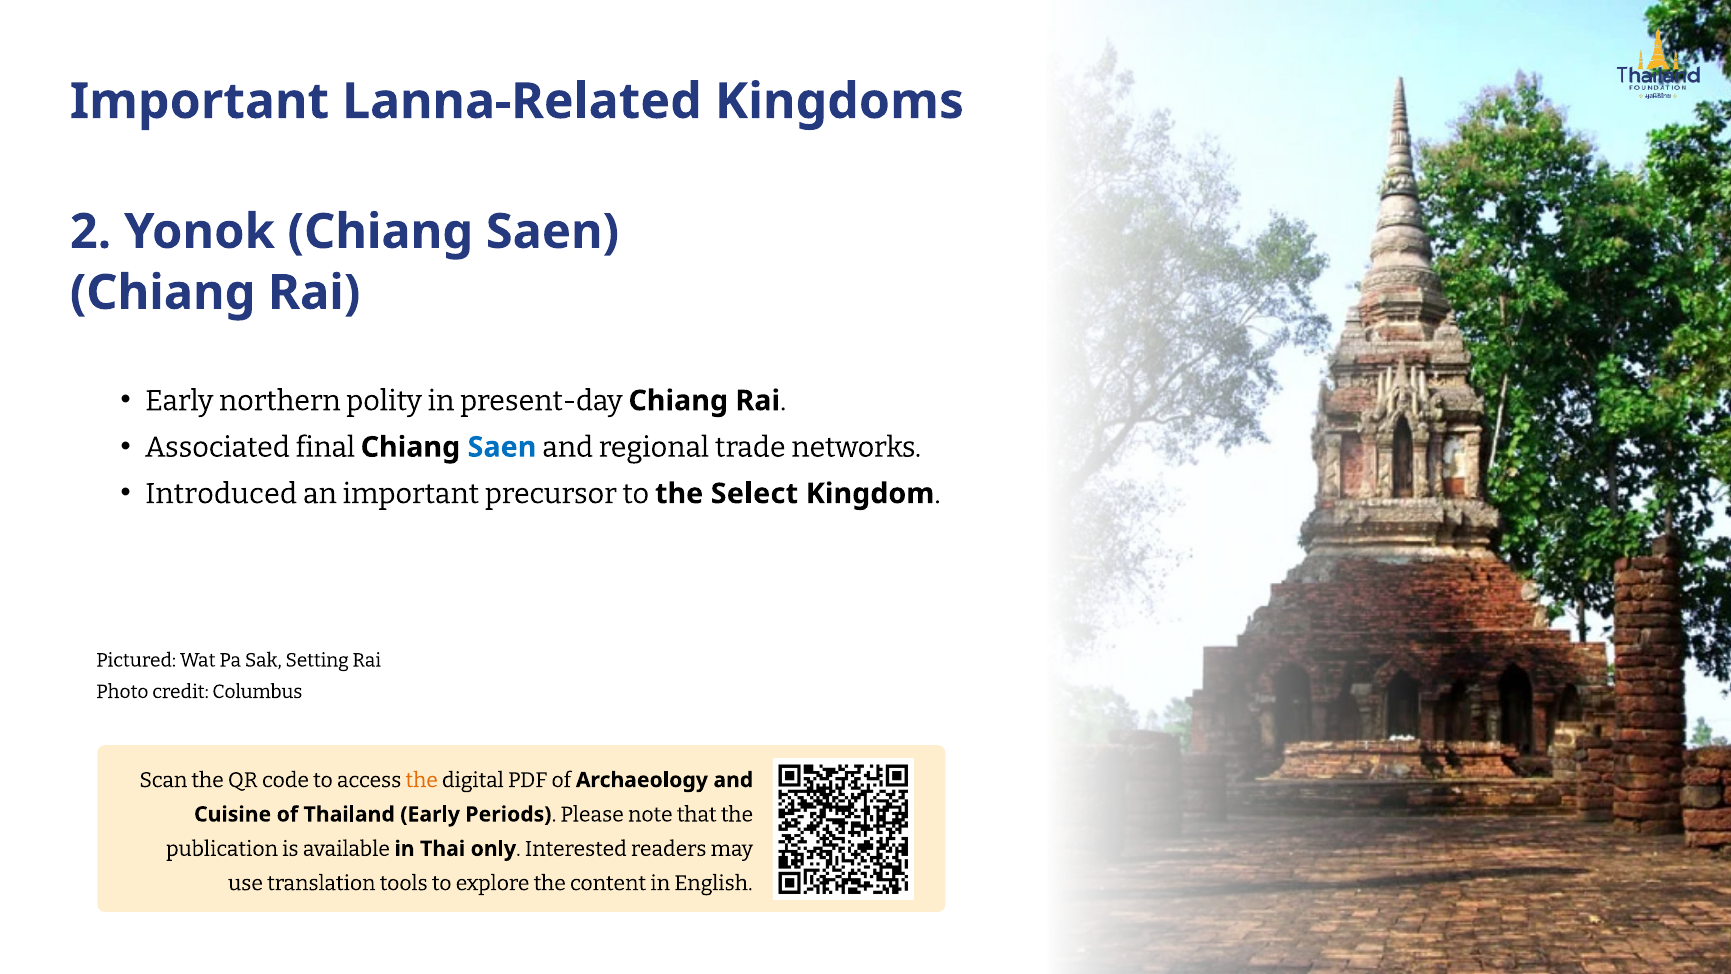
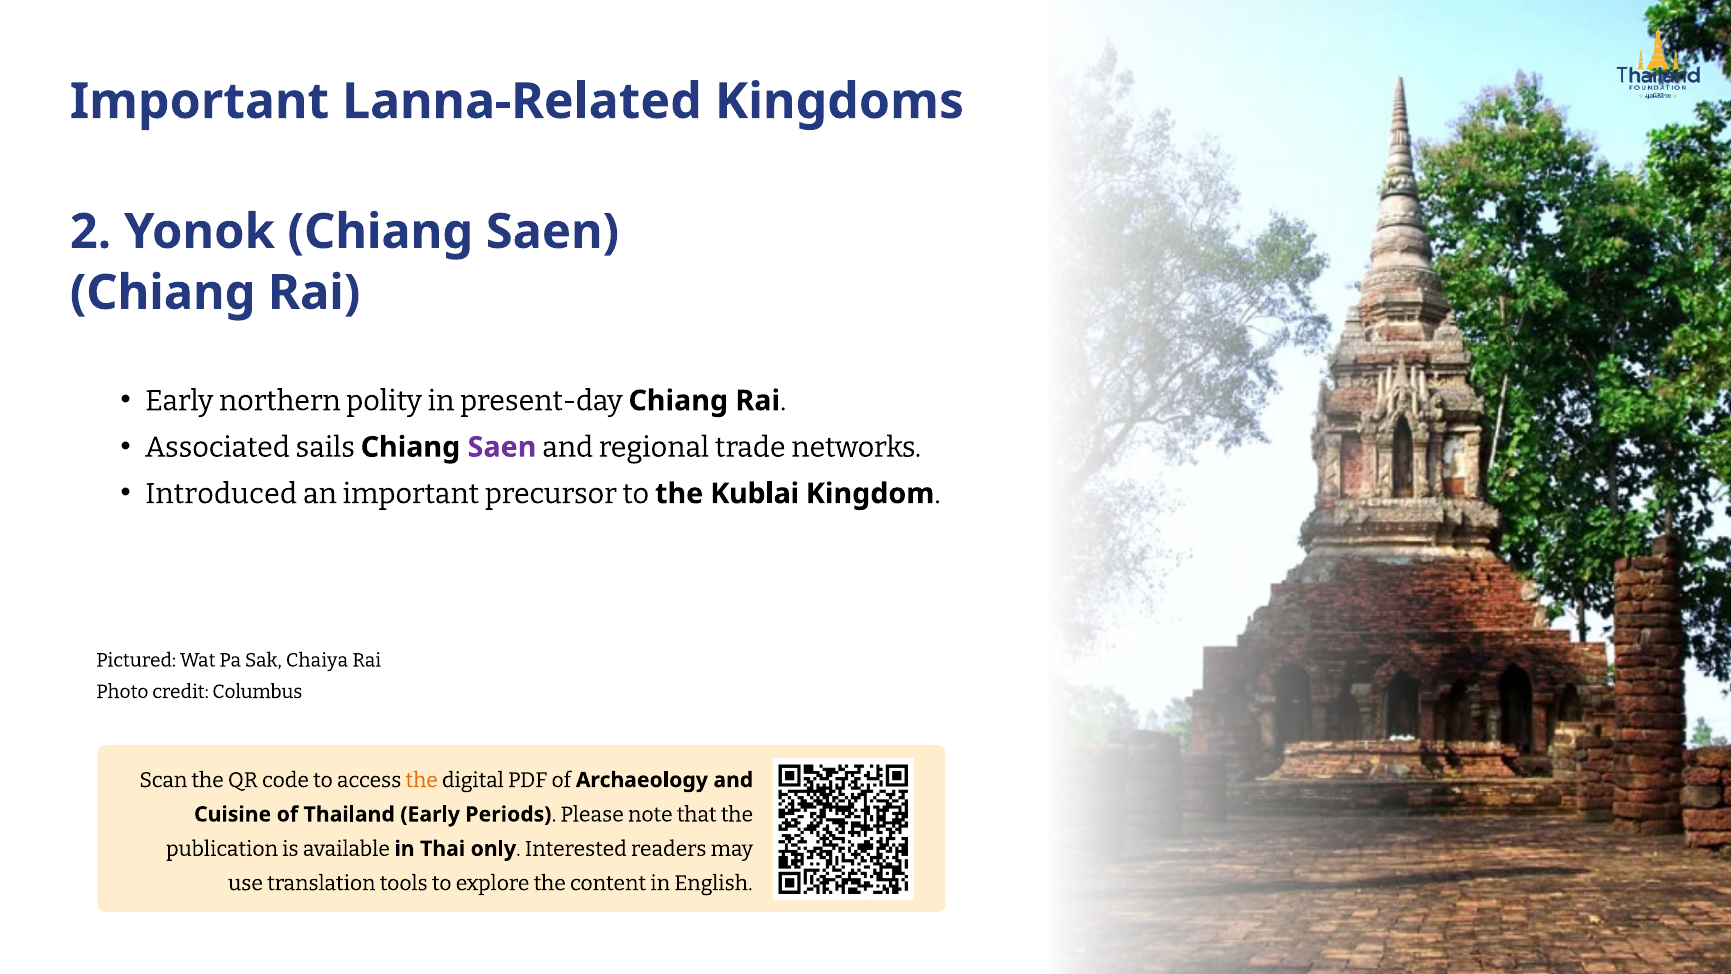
final: final -> sails (325, 447)
Saen colour: blue -> purple (502, 447)
Select: Select -> Kublai (755, 494)
Setting: Setting -> Chaiya (317, 660)
